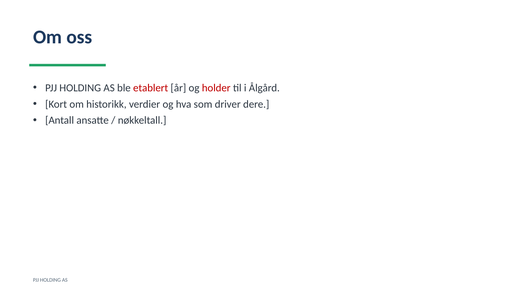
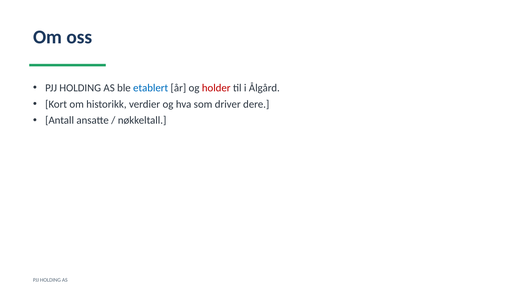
etablert colour: red -> blue (151, 88)
